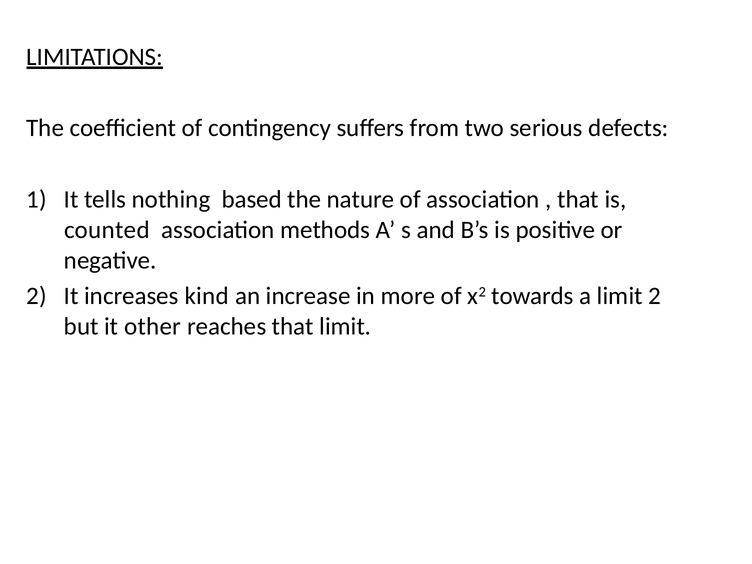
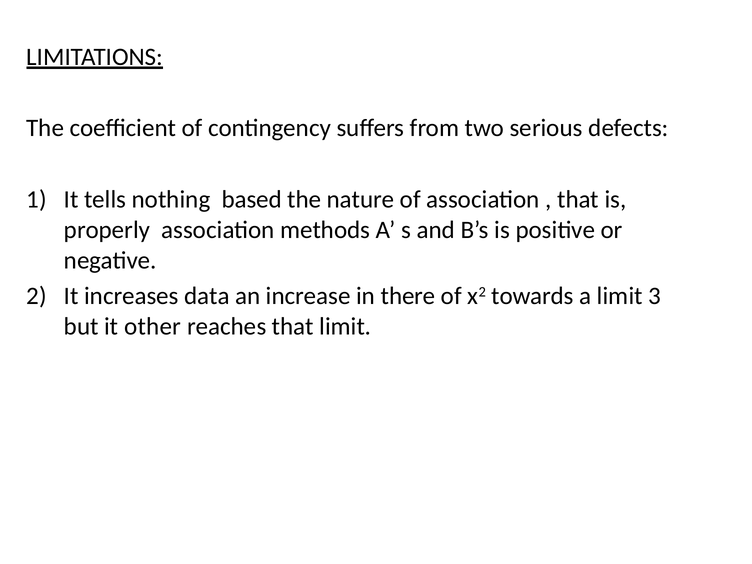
counted: counted -> properly (107, 230)
kind: kind -> data (207, 296)
more: more -> there (408, 296)
limit 2: 2 -> 3 (655, 296)
